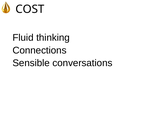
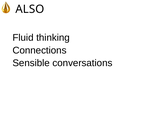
COST: COST -> ALSO (30, 9)
